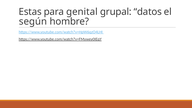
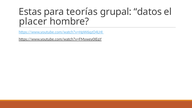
genital: genital -> teorías (82, 12)
según: según -> placer (33, 22)
